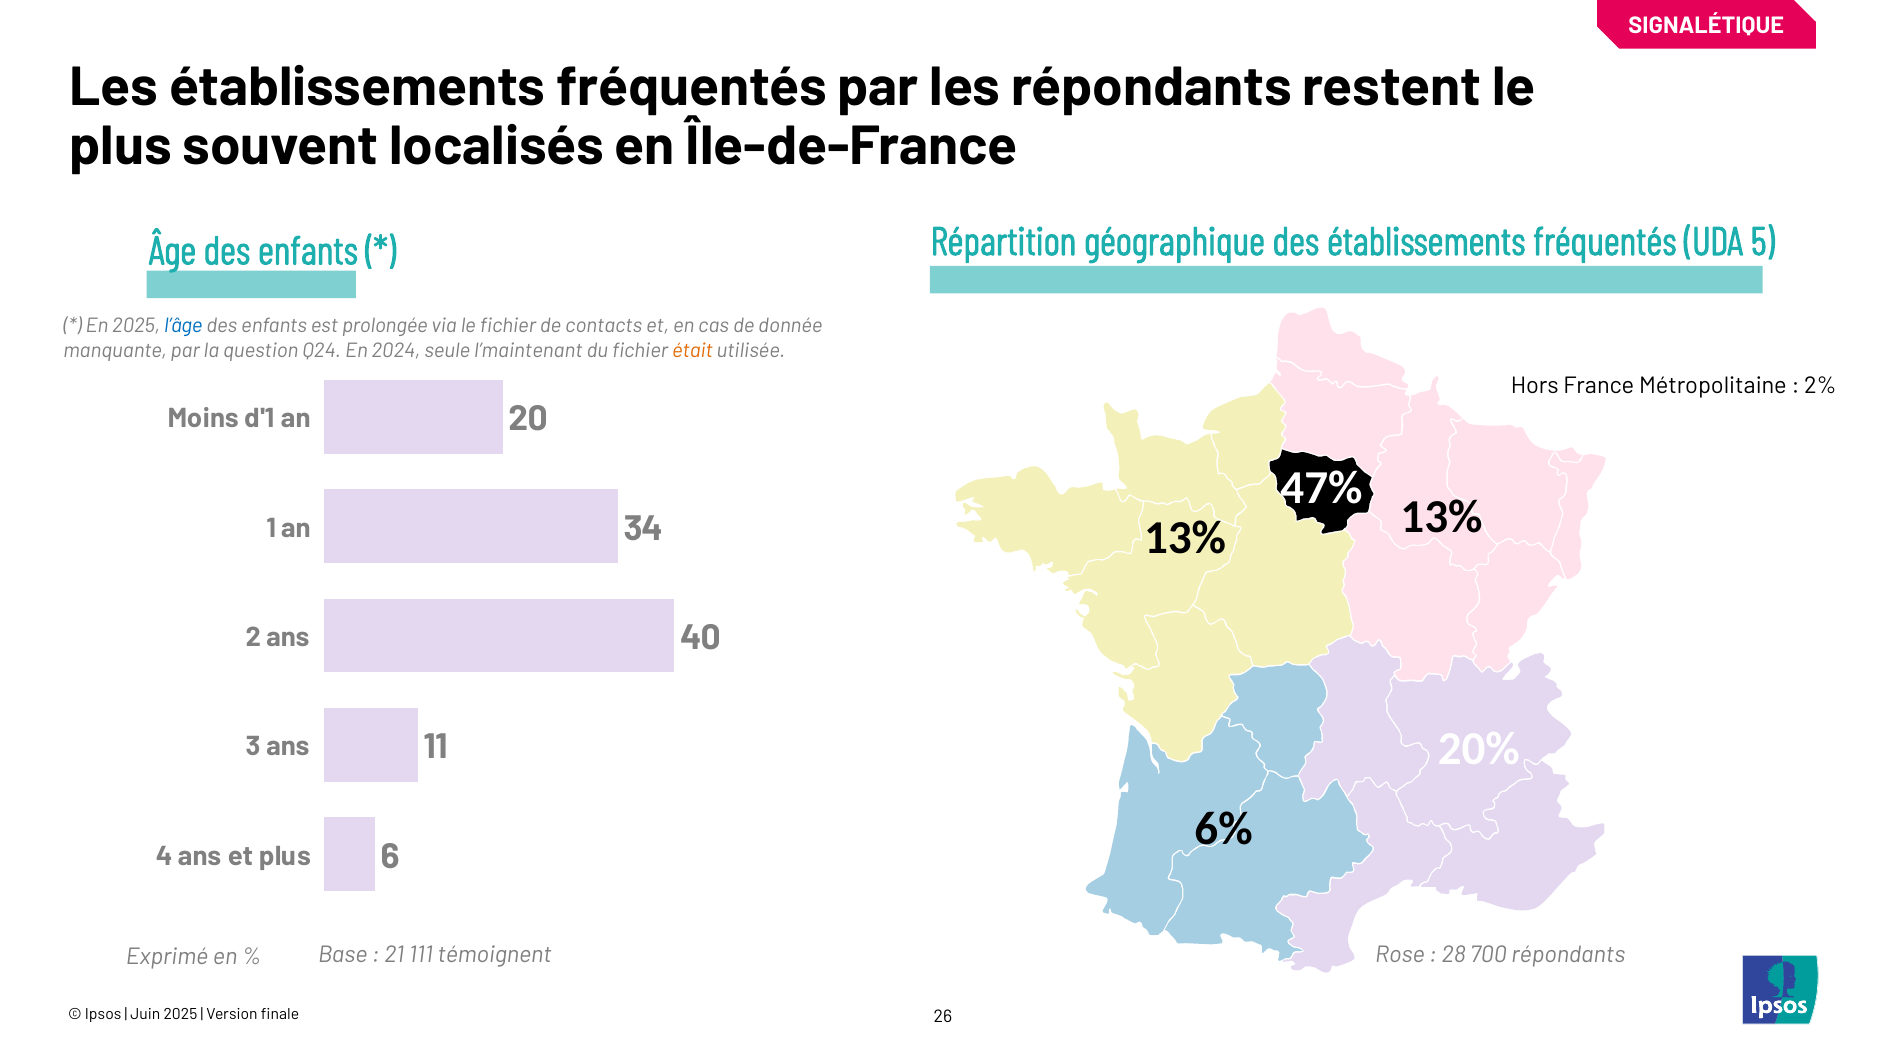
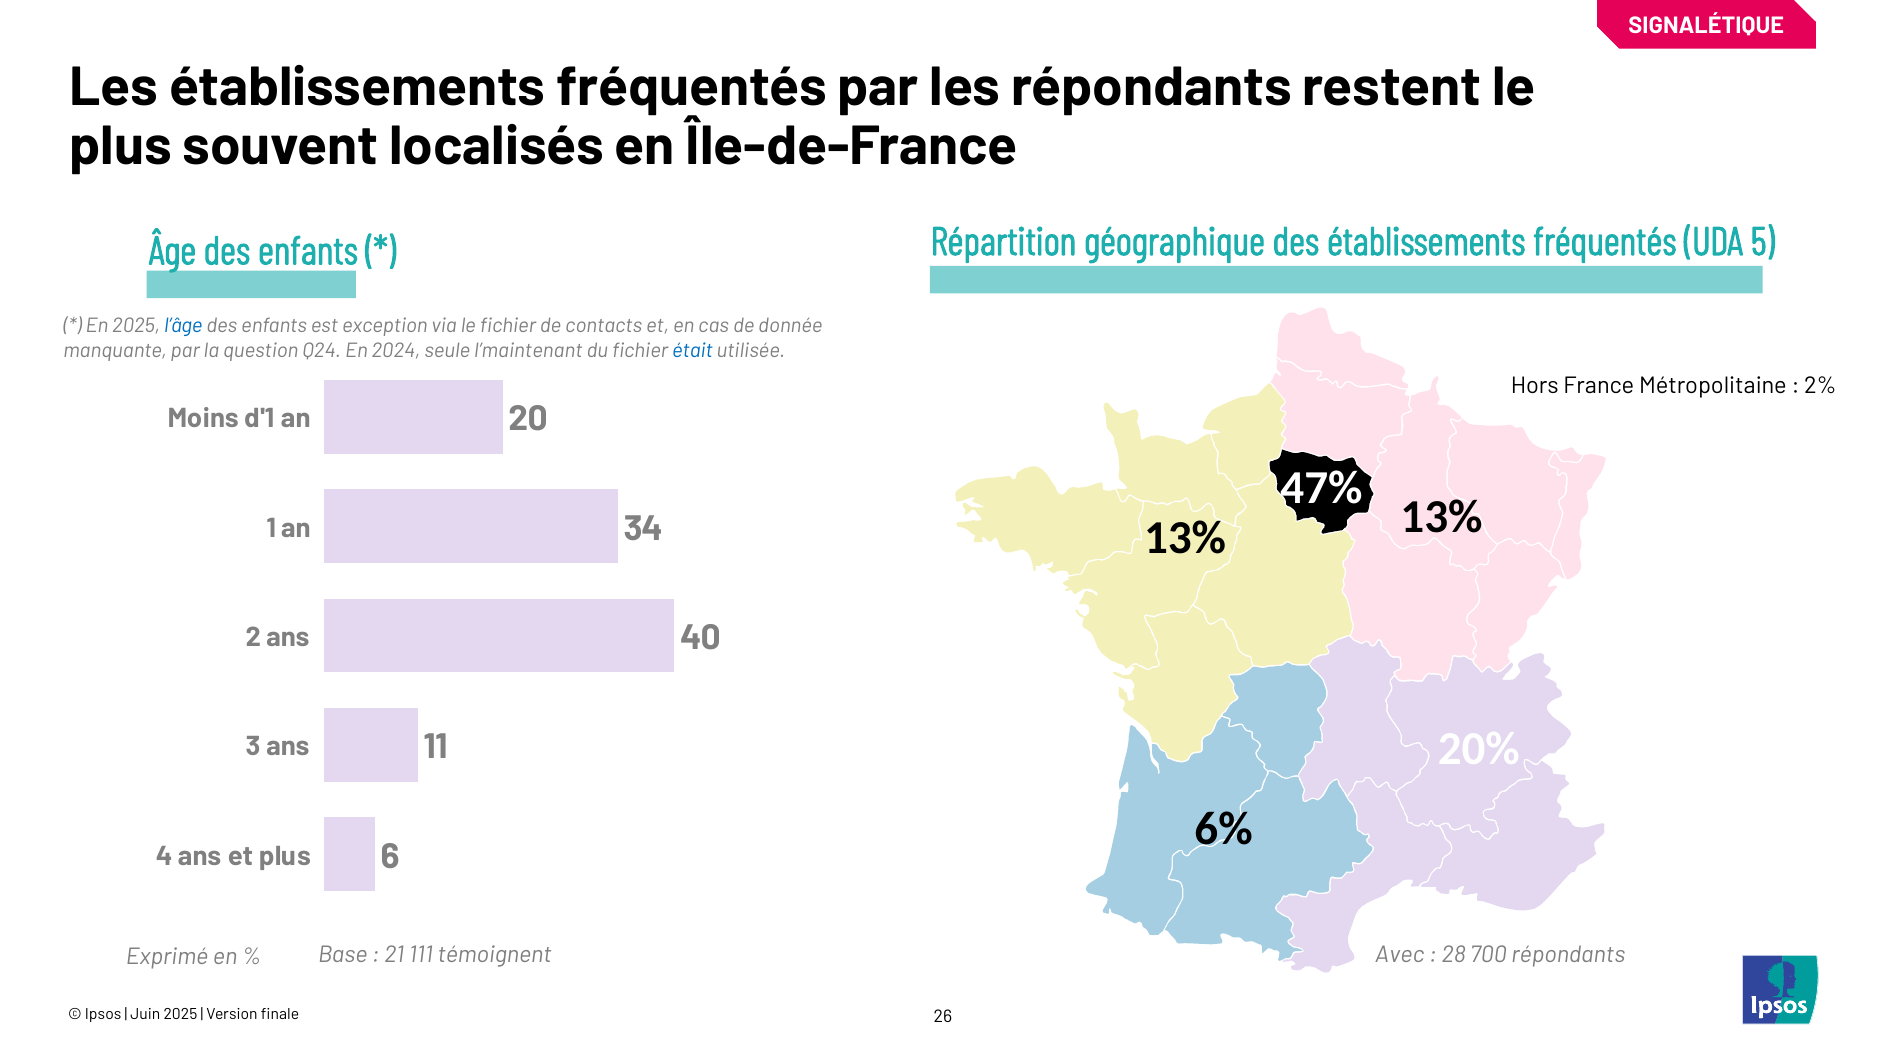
prolongée: prolongée -> exception (385, 326)
était colour: orange -> blue (693, 350)
Rose: Rose -> Avec (1400, 955)
